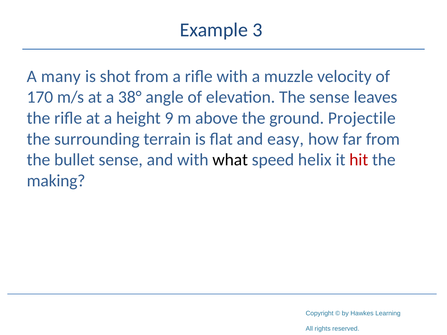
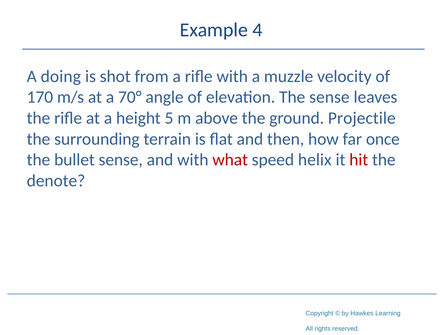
3: 3 -> 4 (258, 30)
many: many -> doing (61, 76)
38°: 38° -> 70° (130, 97)
9: 9 -> 5 (169, 118)
easy: easy -> then (286, 139)
far from: from -> once (383, 139)
what colour: black -> red (230, 160)
making: making -> denote (56, 181)
